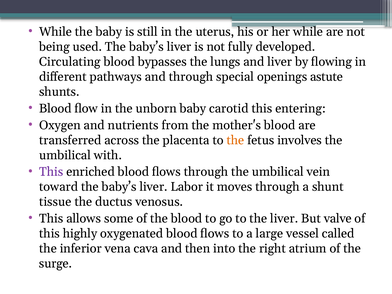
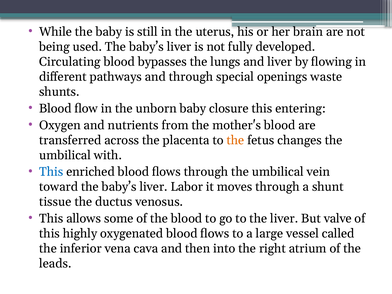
her while: while -> brain (308, 32)
astute: astute -> waste (326, 77)
carotid: carotid -> closure (229, 108)
involves: involves -> changes (300, 140)
This colour: purple -> blue (51, 172)
surge: surge -> leads (55, 264)
